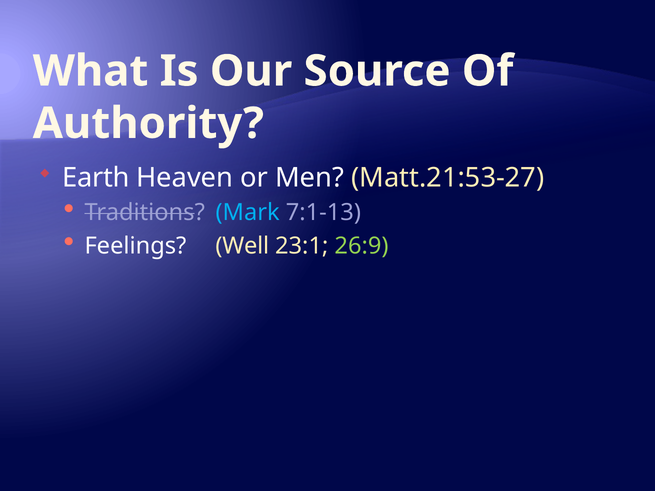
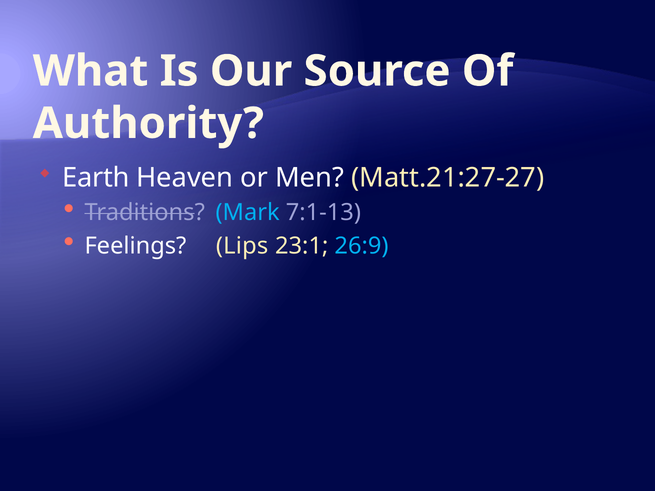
Matt.21:53-27: Matt.21:53-27 -> Matt.21:27-27 (448, 178)
Well: Well -> Lips (242, 246)
26:9 colour: light green -> light blue (362, 246)
